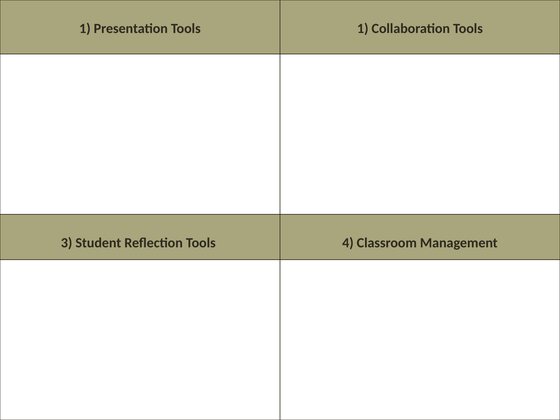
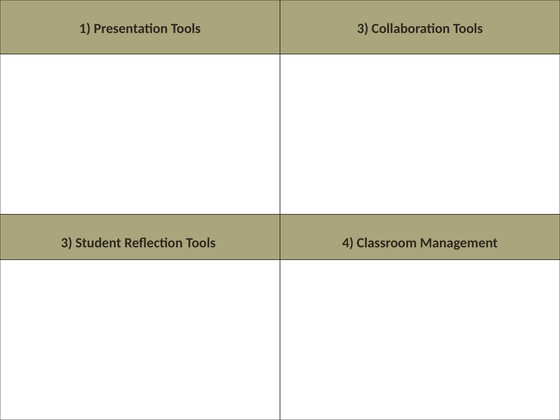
Presentation Tools 1: 1 -> 3 (363, 29)
